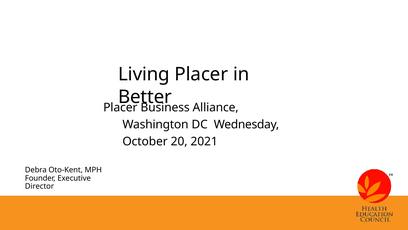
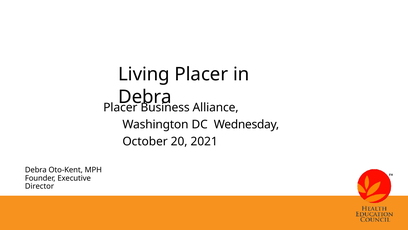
Better: Better -> Debra (145, 97)
